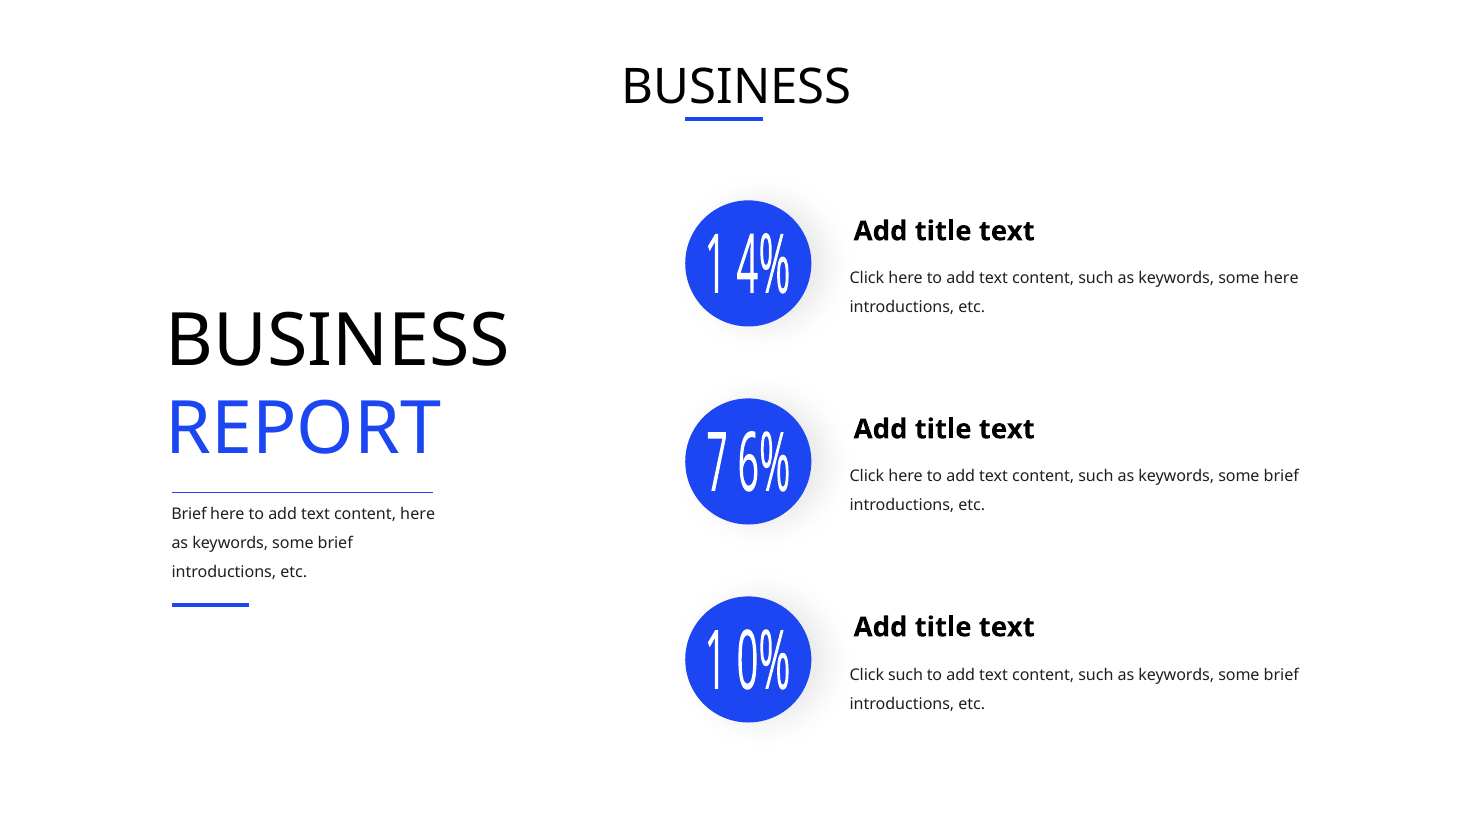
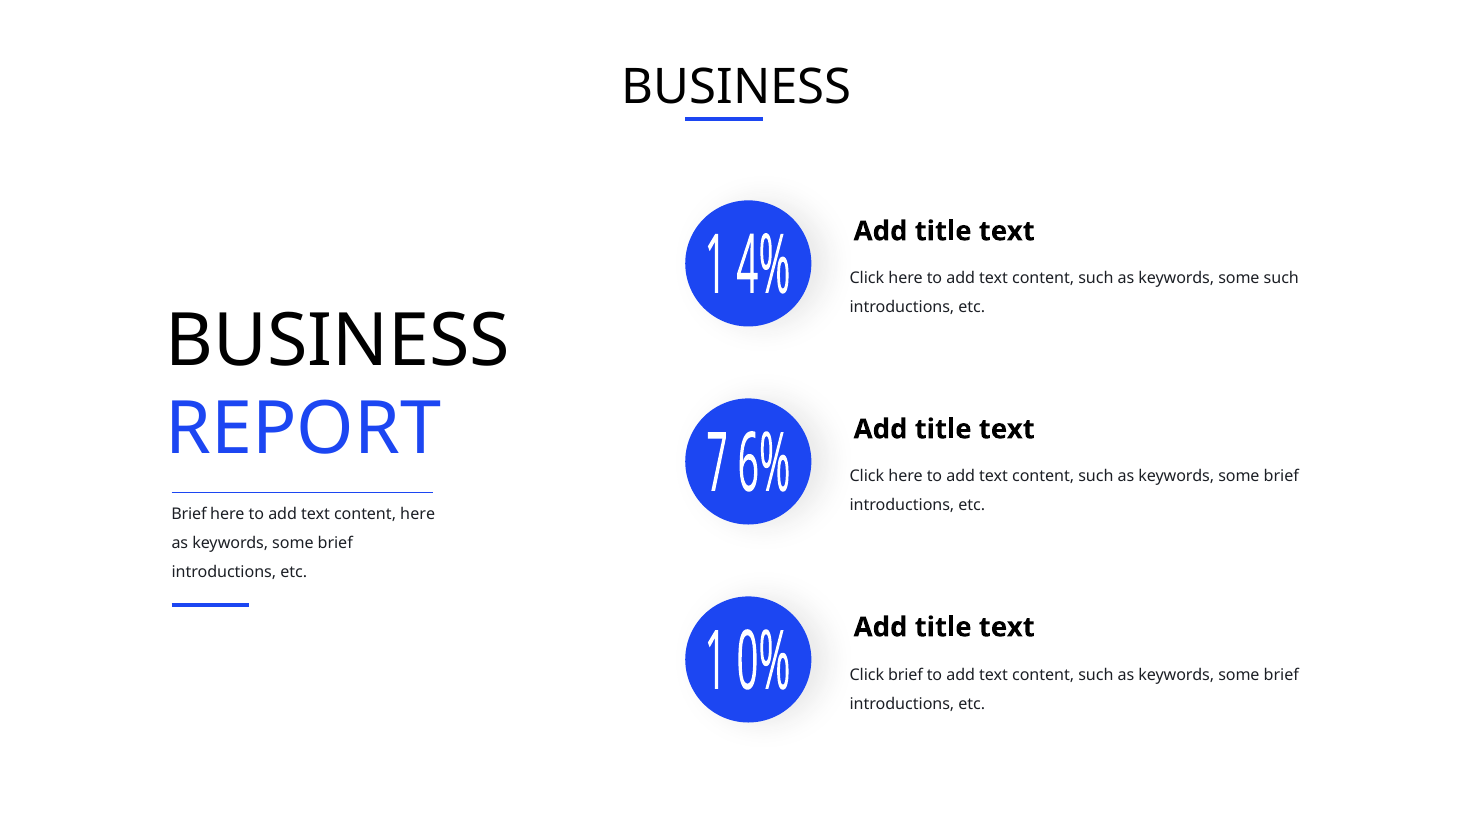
some here: here -> such (1281, 279)
Click such: such -> brief (906, 675)
